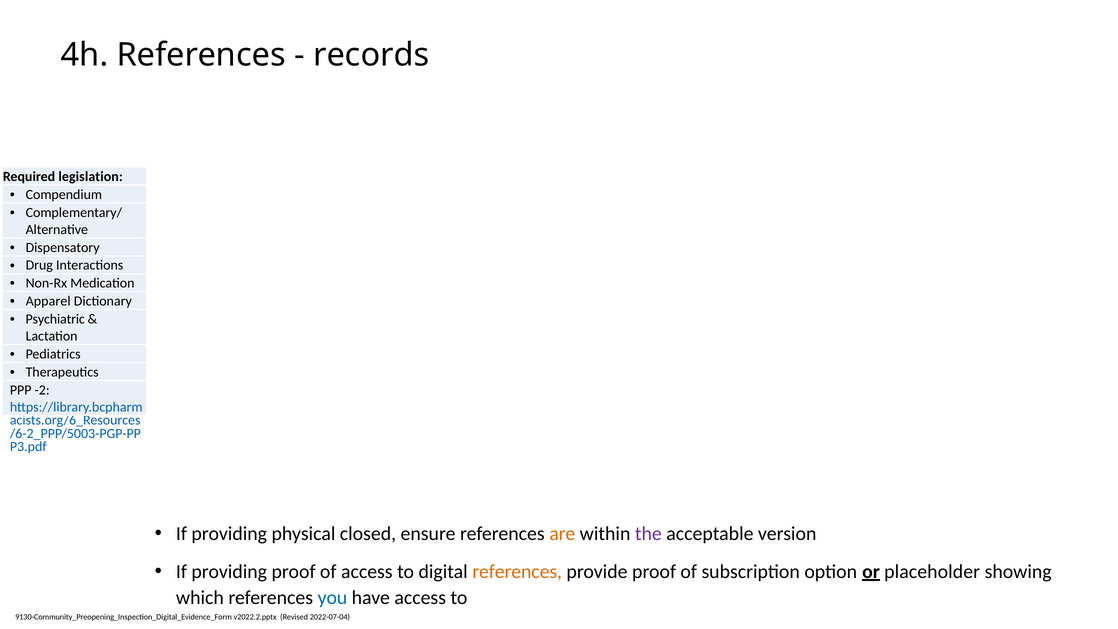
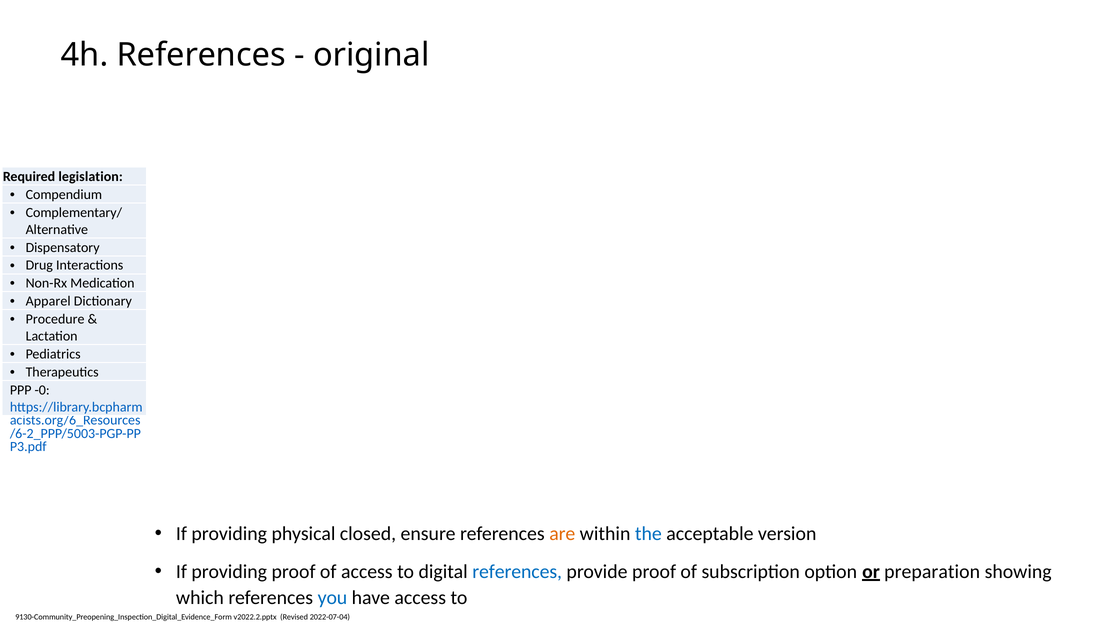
records: records -> original (371, 55)
Psychiatric: Psychiatric -> Procedure (55, 319)
-2: -2 -> -0 (42, 390)
the colour: purple -> blue (648, 534)
references colour: orange -> blue (517, 572)
placeholder: placeholder -> preparation (932, 572)
